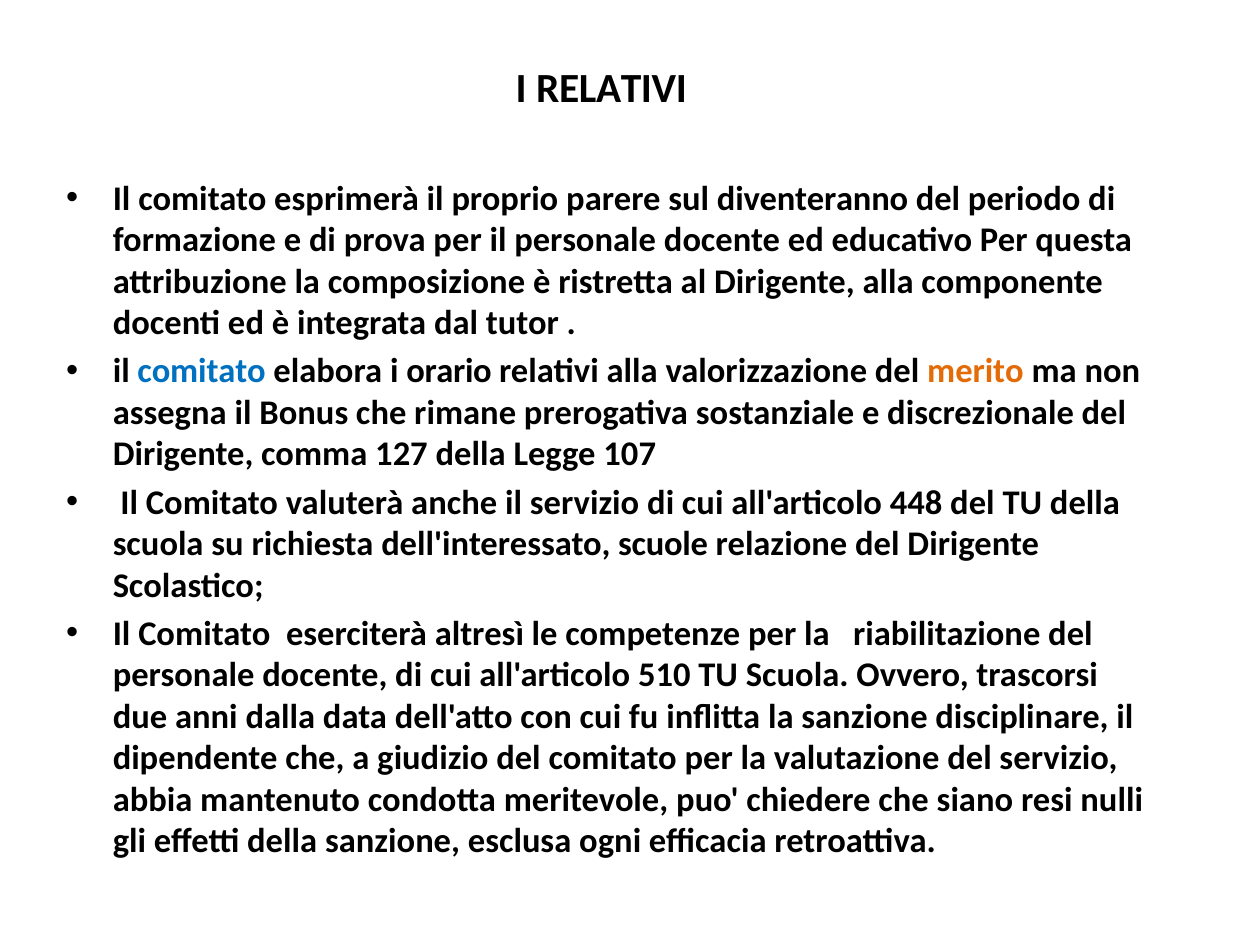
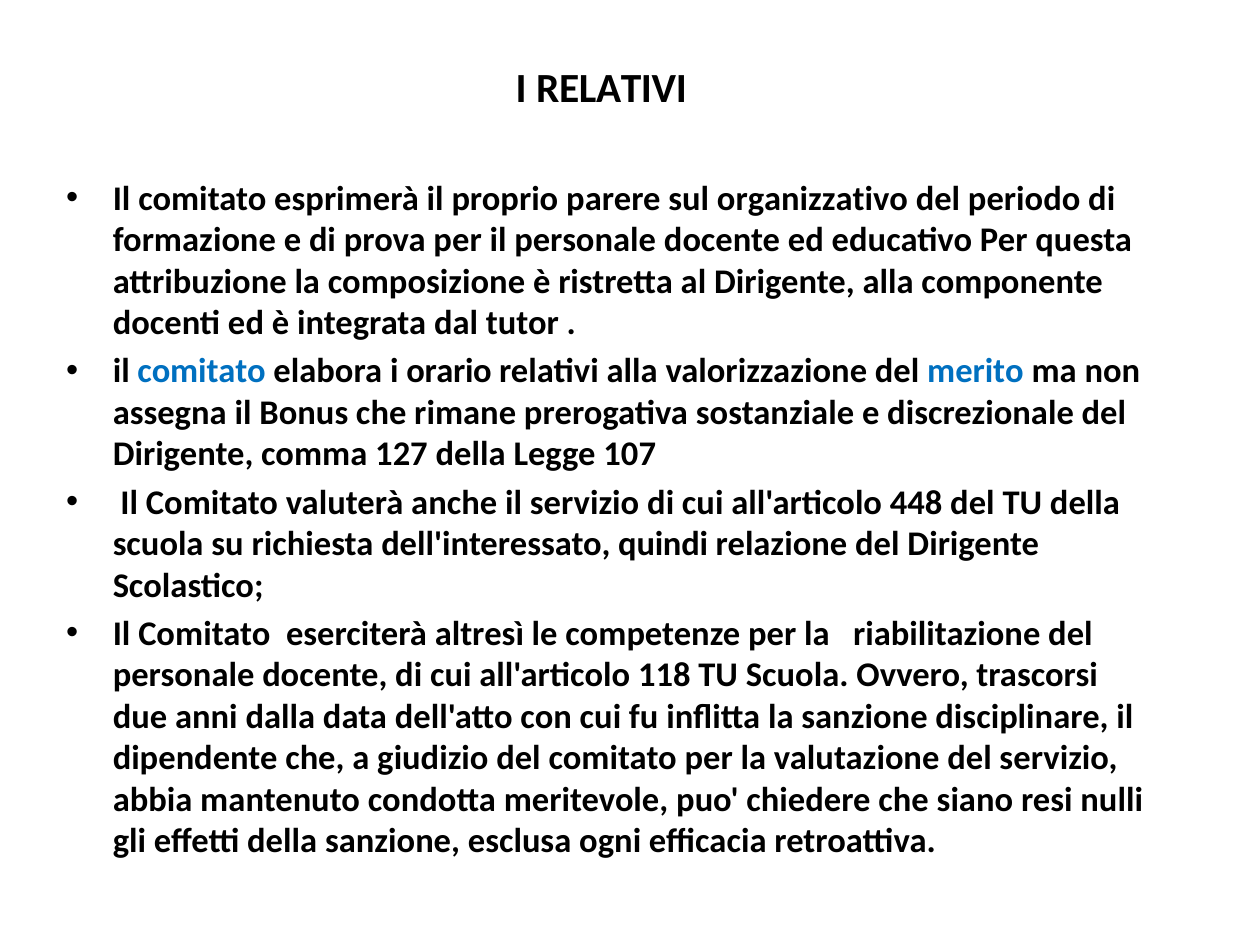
diventeranno: diventeranno -> organizzativo (812, 199)
merito colour: orange -> blue (975, 372)
scuole: scuole -> quindi (663, 544)
510: 510 -> 118 (664, 676)
